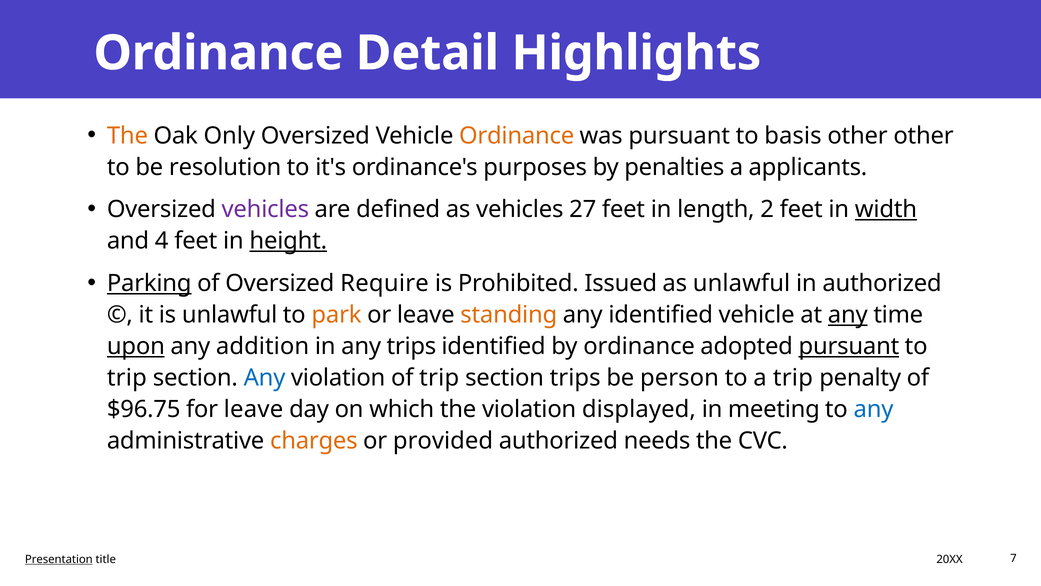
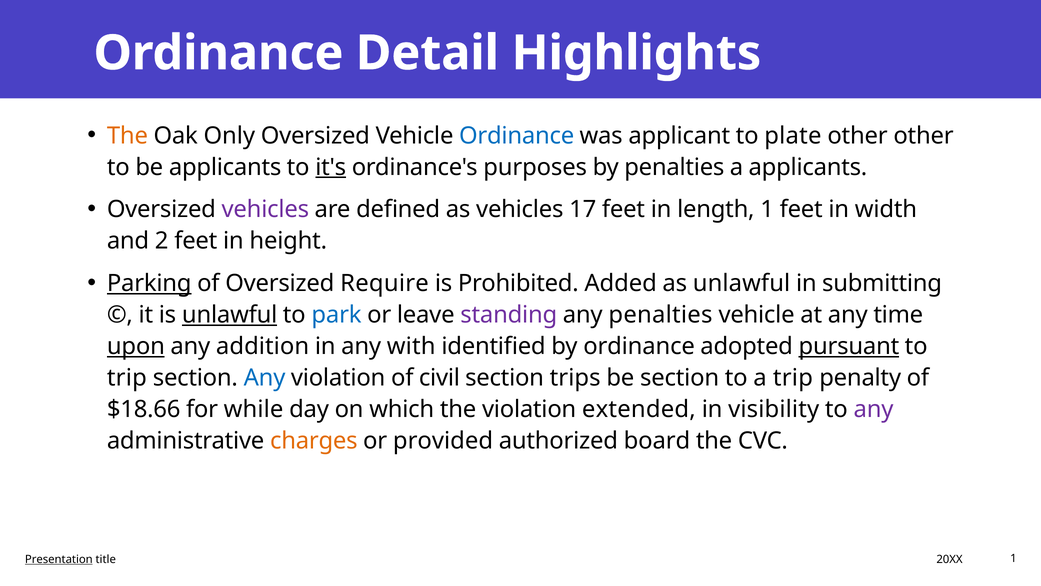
Ordinance colour: orange -> blue (517, 136)
was pursuant: pursuant -> applicant (679, 136)
basis: basis -> plate (793, 136)
be resolution: resolution -> applicants (225, 167)
it's underline: none -> present (331, 167)
27: 27 -> 17 (583, 209)
length 2: 2 -> 1 (767, 209)
width underline: present -> none (886, 209)
4: 4 -> 2 (162, 241)
height underline: present -> none (288, 241)
Issued: Issued -> Added (621, 283)
in authorized: authorized -> submitting (882, 283)
unlawful underline: none -> present (230, 315)
park colour: orange -> blue (337, 315)
standing colour: orange -> purple (509, 315)
any identified: identified -> penalties (660, 315)
any underline: present -> none (848, 315)
any trips: trips -> with (411, 346)
of trip: trip -> civil (439, 378)
be person: person -> section (680, 378)
$96.75: $96.75 -> $18.66 (144, 409)
for leave: leave -> while (254, 409)
displayed: displayed -> extended (639, 409)
meeting: meeting -> visibility (774, 409)
any colour: blue -> purple (874, 409)
needs: needs -> board (657, 441)
20XX 7: 7 -> 1 (1013, 558)
